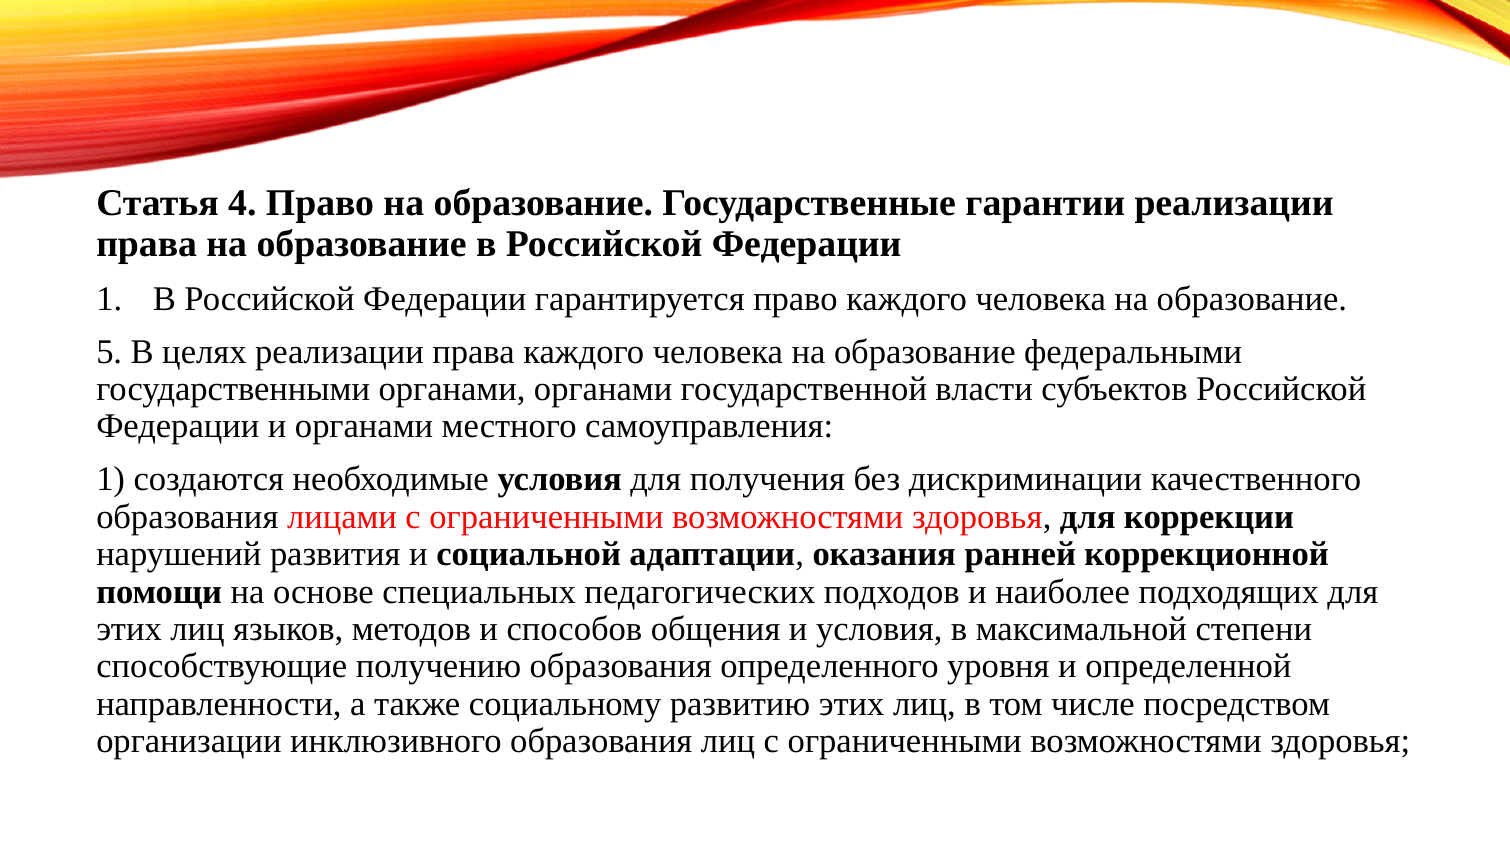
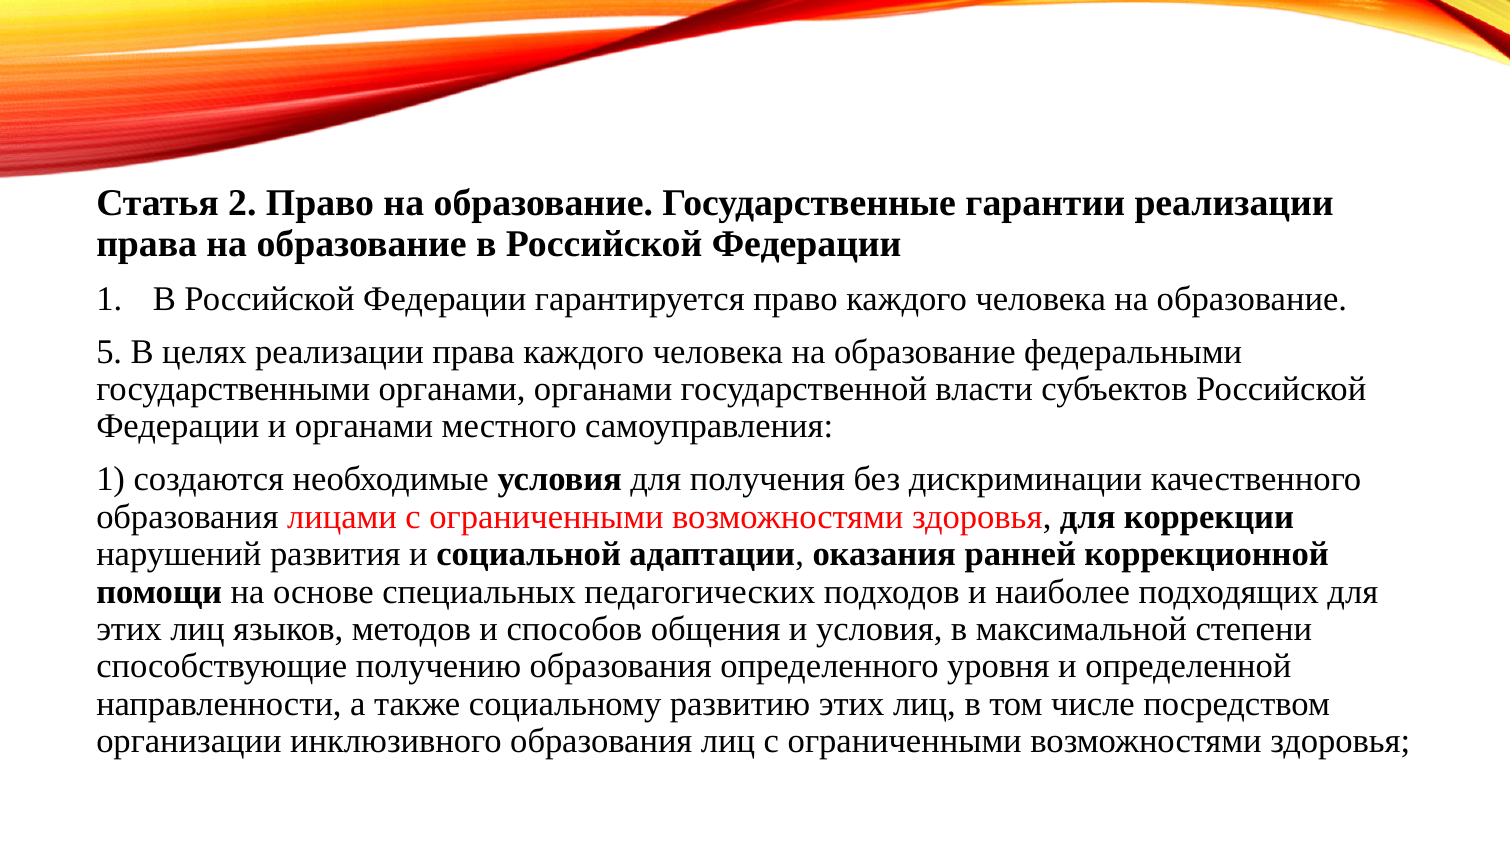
4: 4 -> 2 (242, 203)
